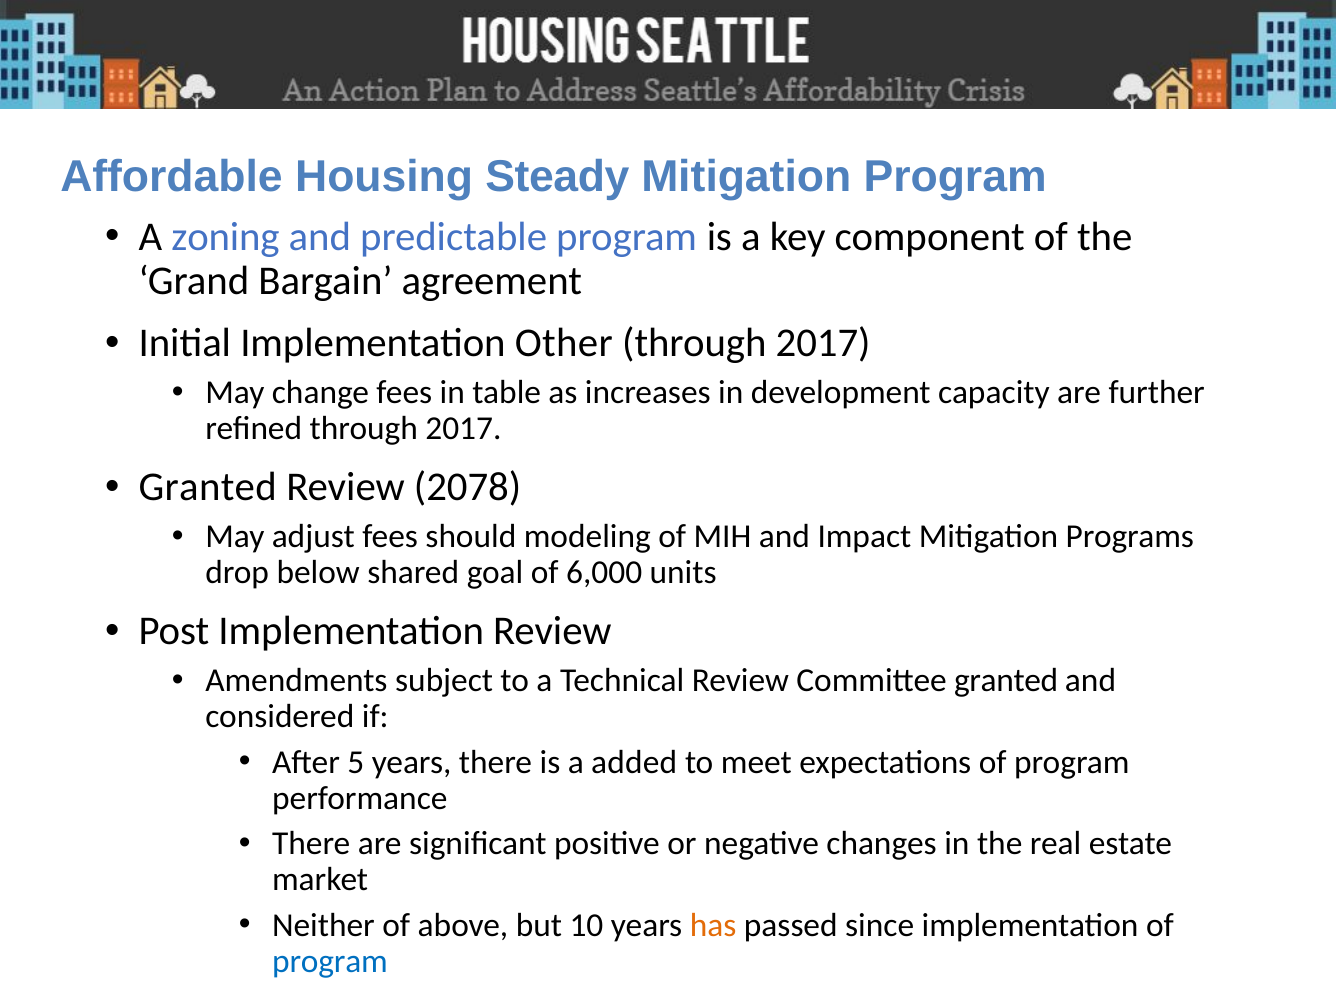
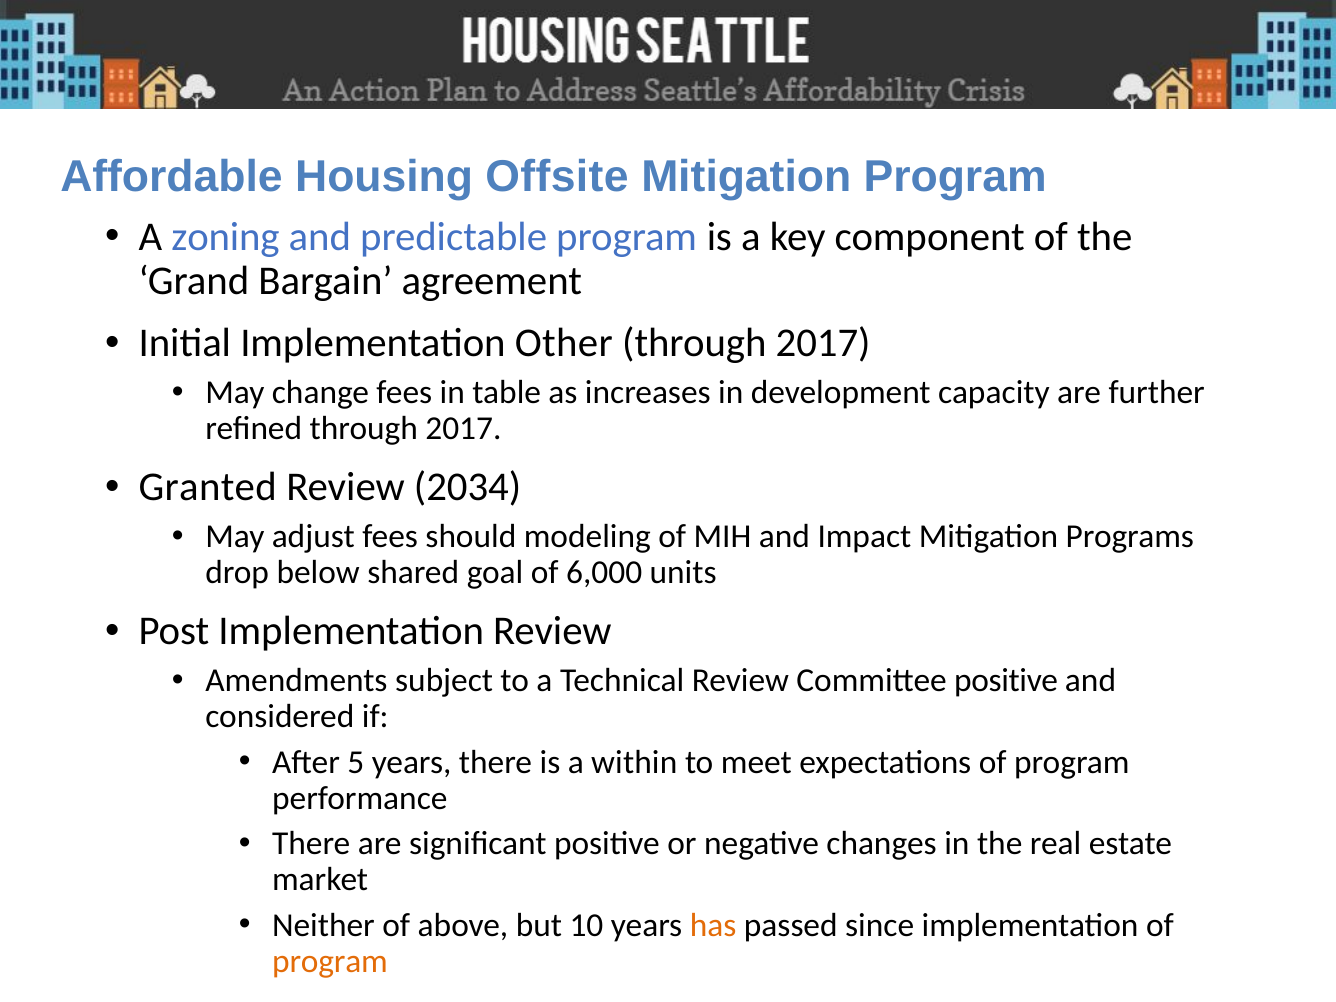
Steady: Steady -> Offsite (557, 177)
2078: 2078 -> 2034 (468, 487)
Committee granted: granted -> positive (1006, 681)
added: added -> within (634, 762)
program colour: blue -> orange (330, 961)
